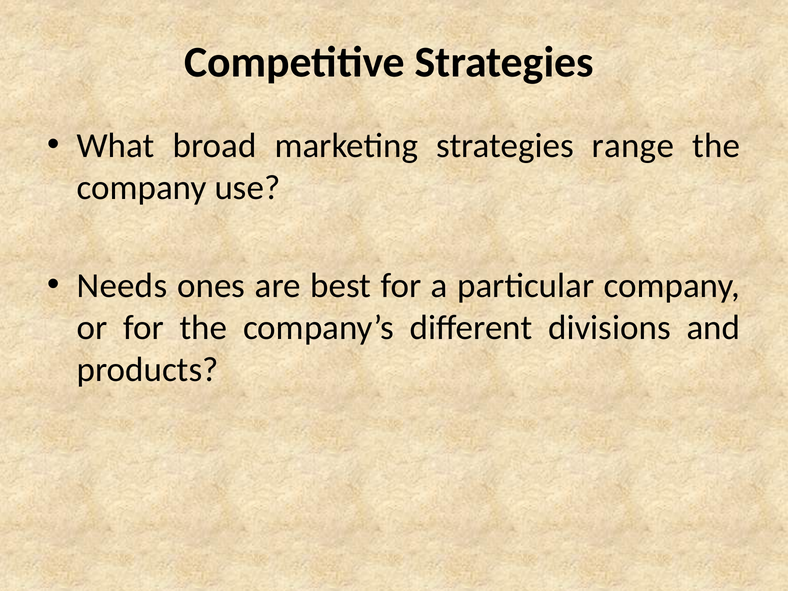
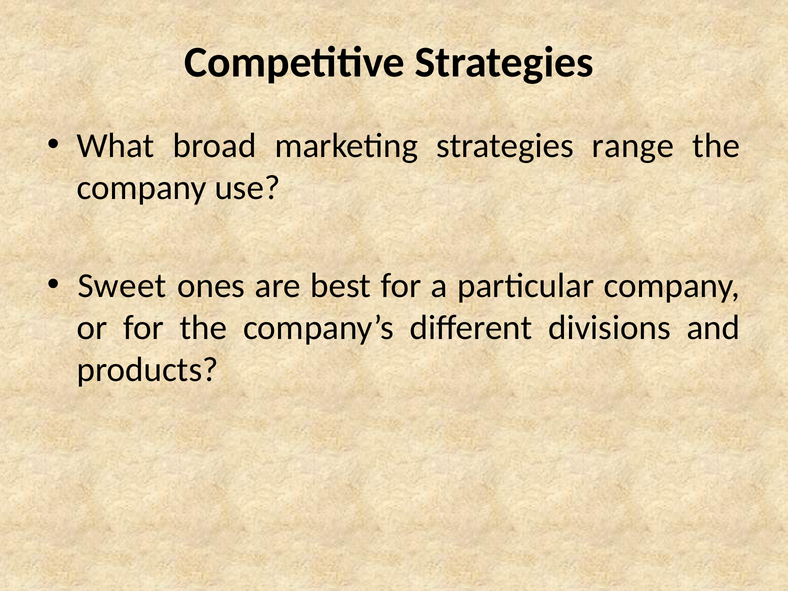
Needs: Needs -> Sweet (122, 286)
